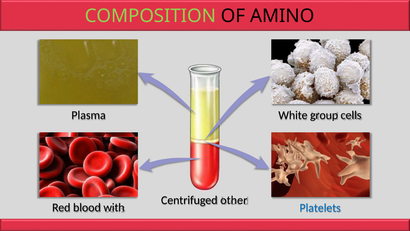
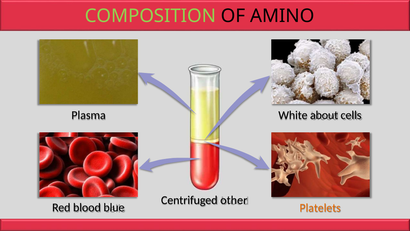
group: group -> about (324, 115)
with: with -> blue (114, 207)
Platelets colour: blue -> orange (320, 207)
